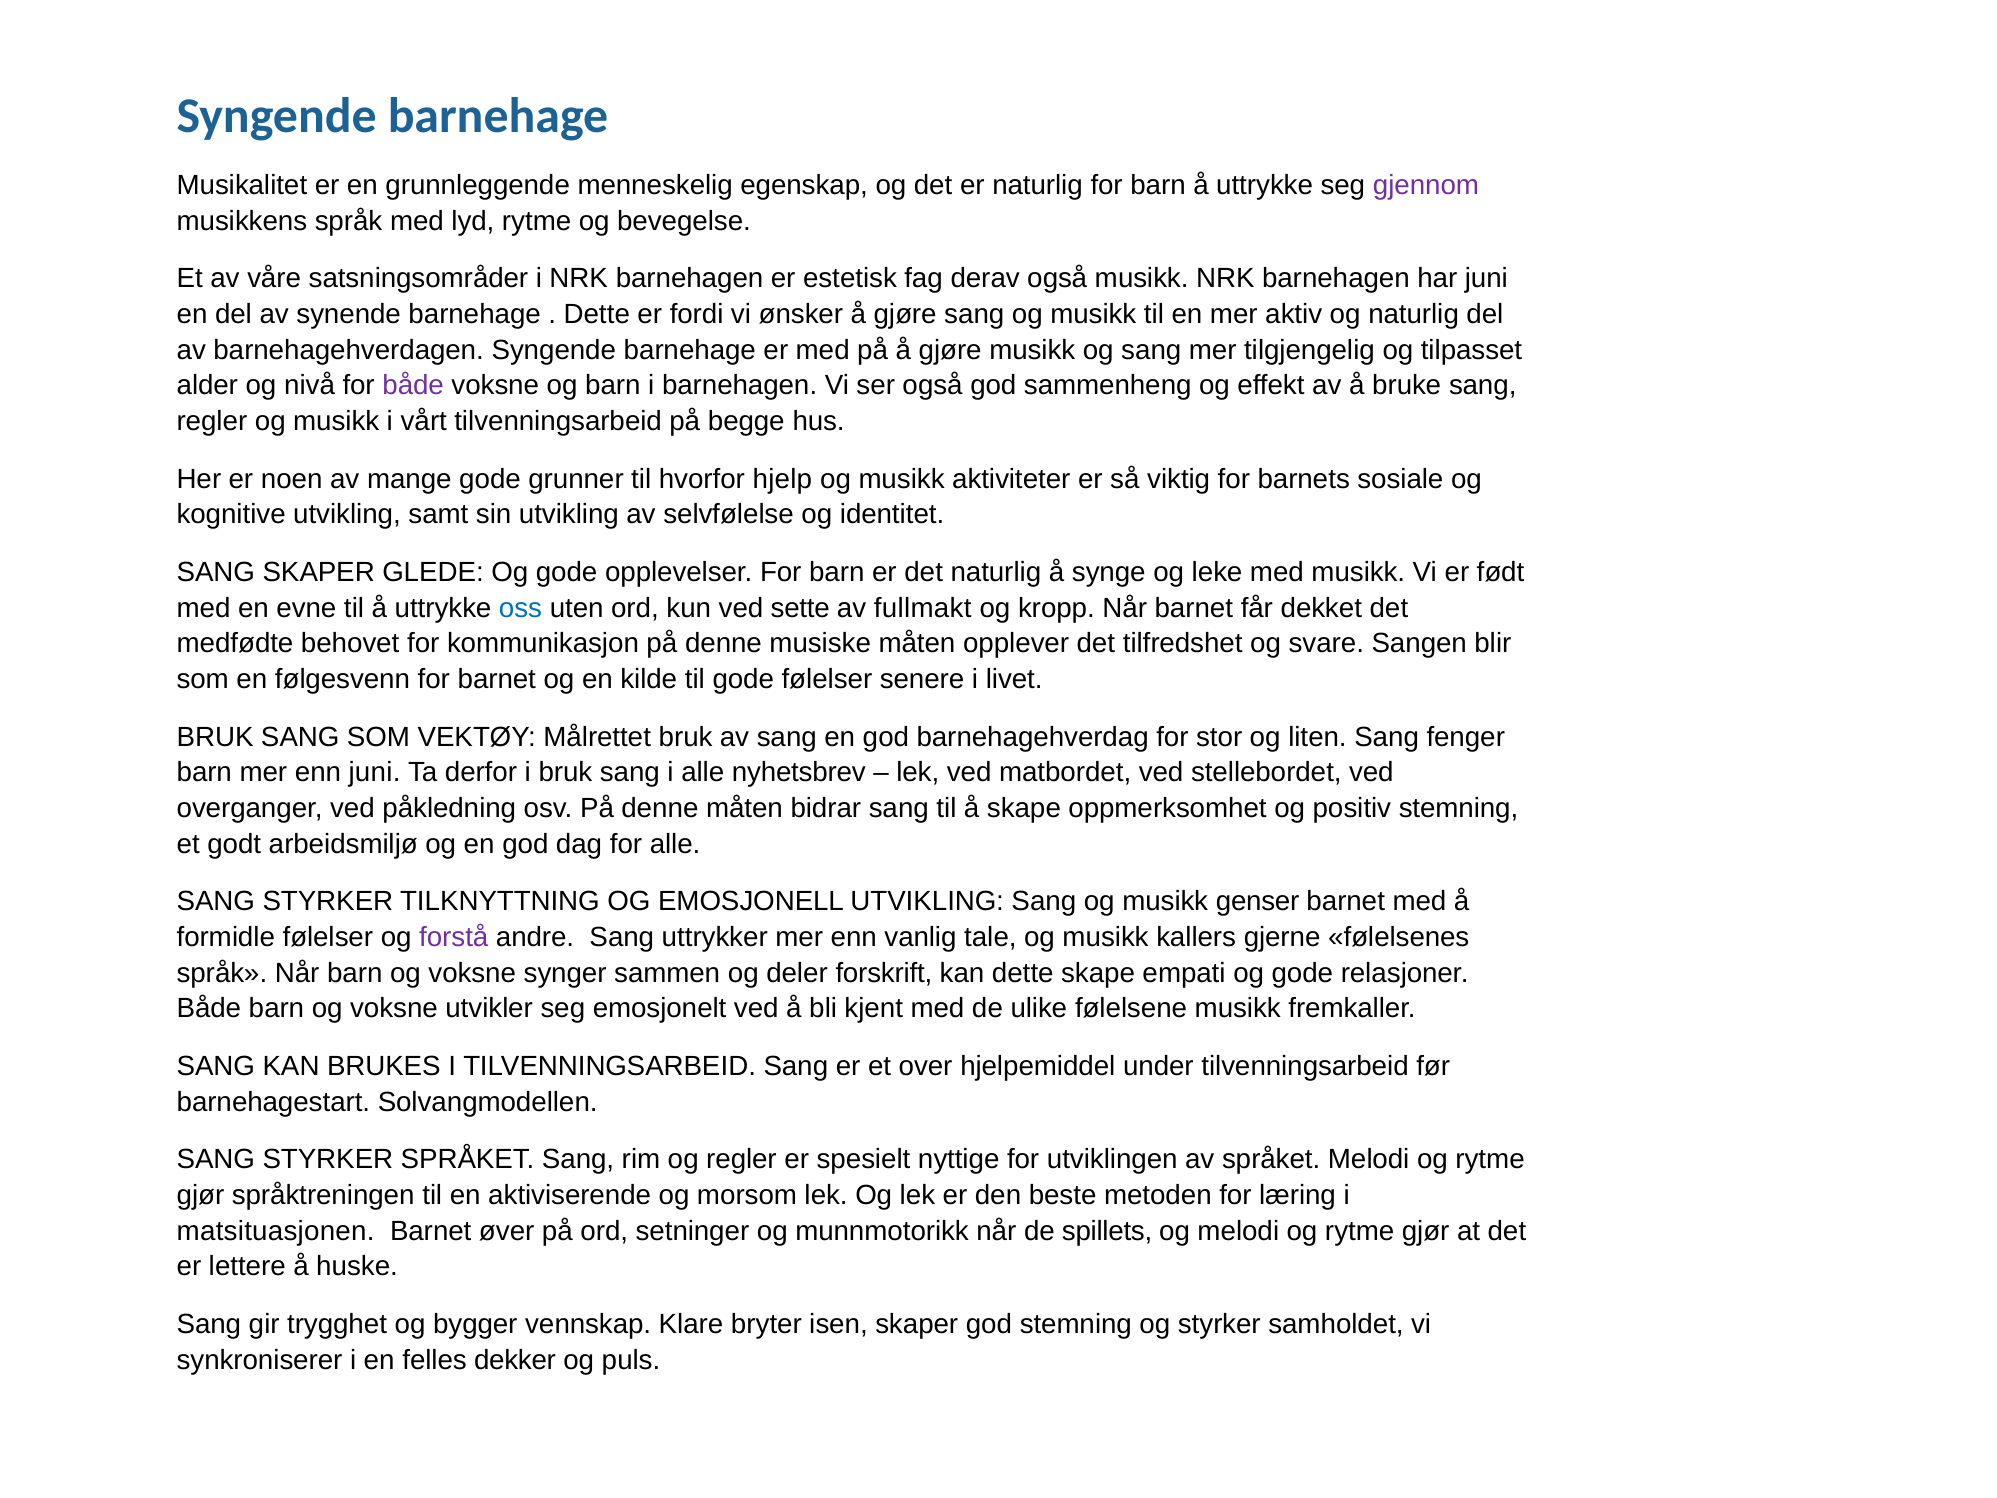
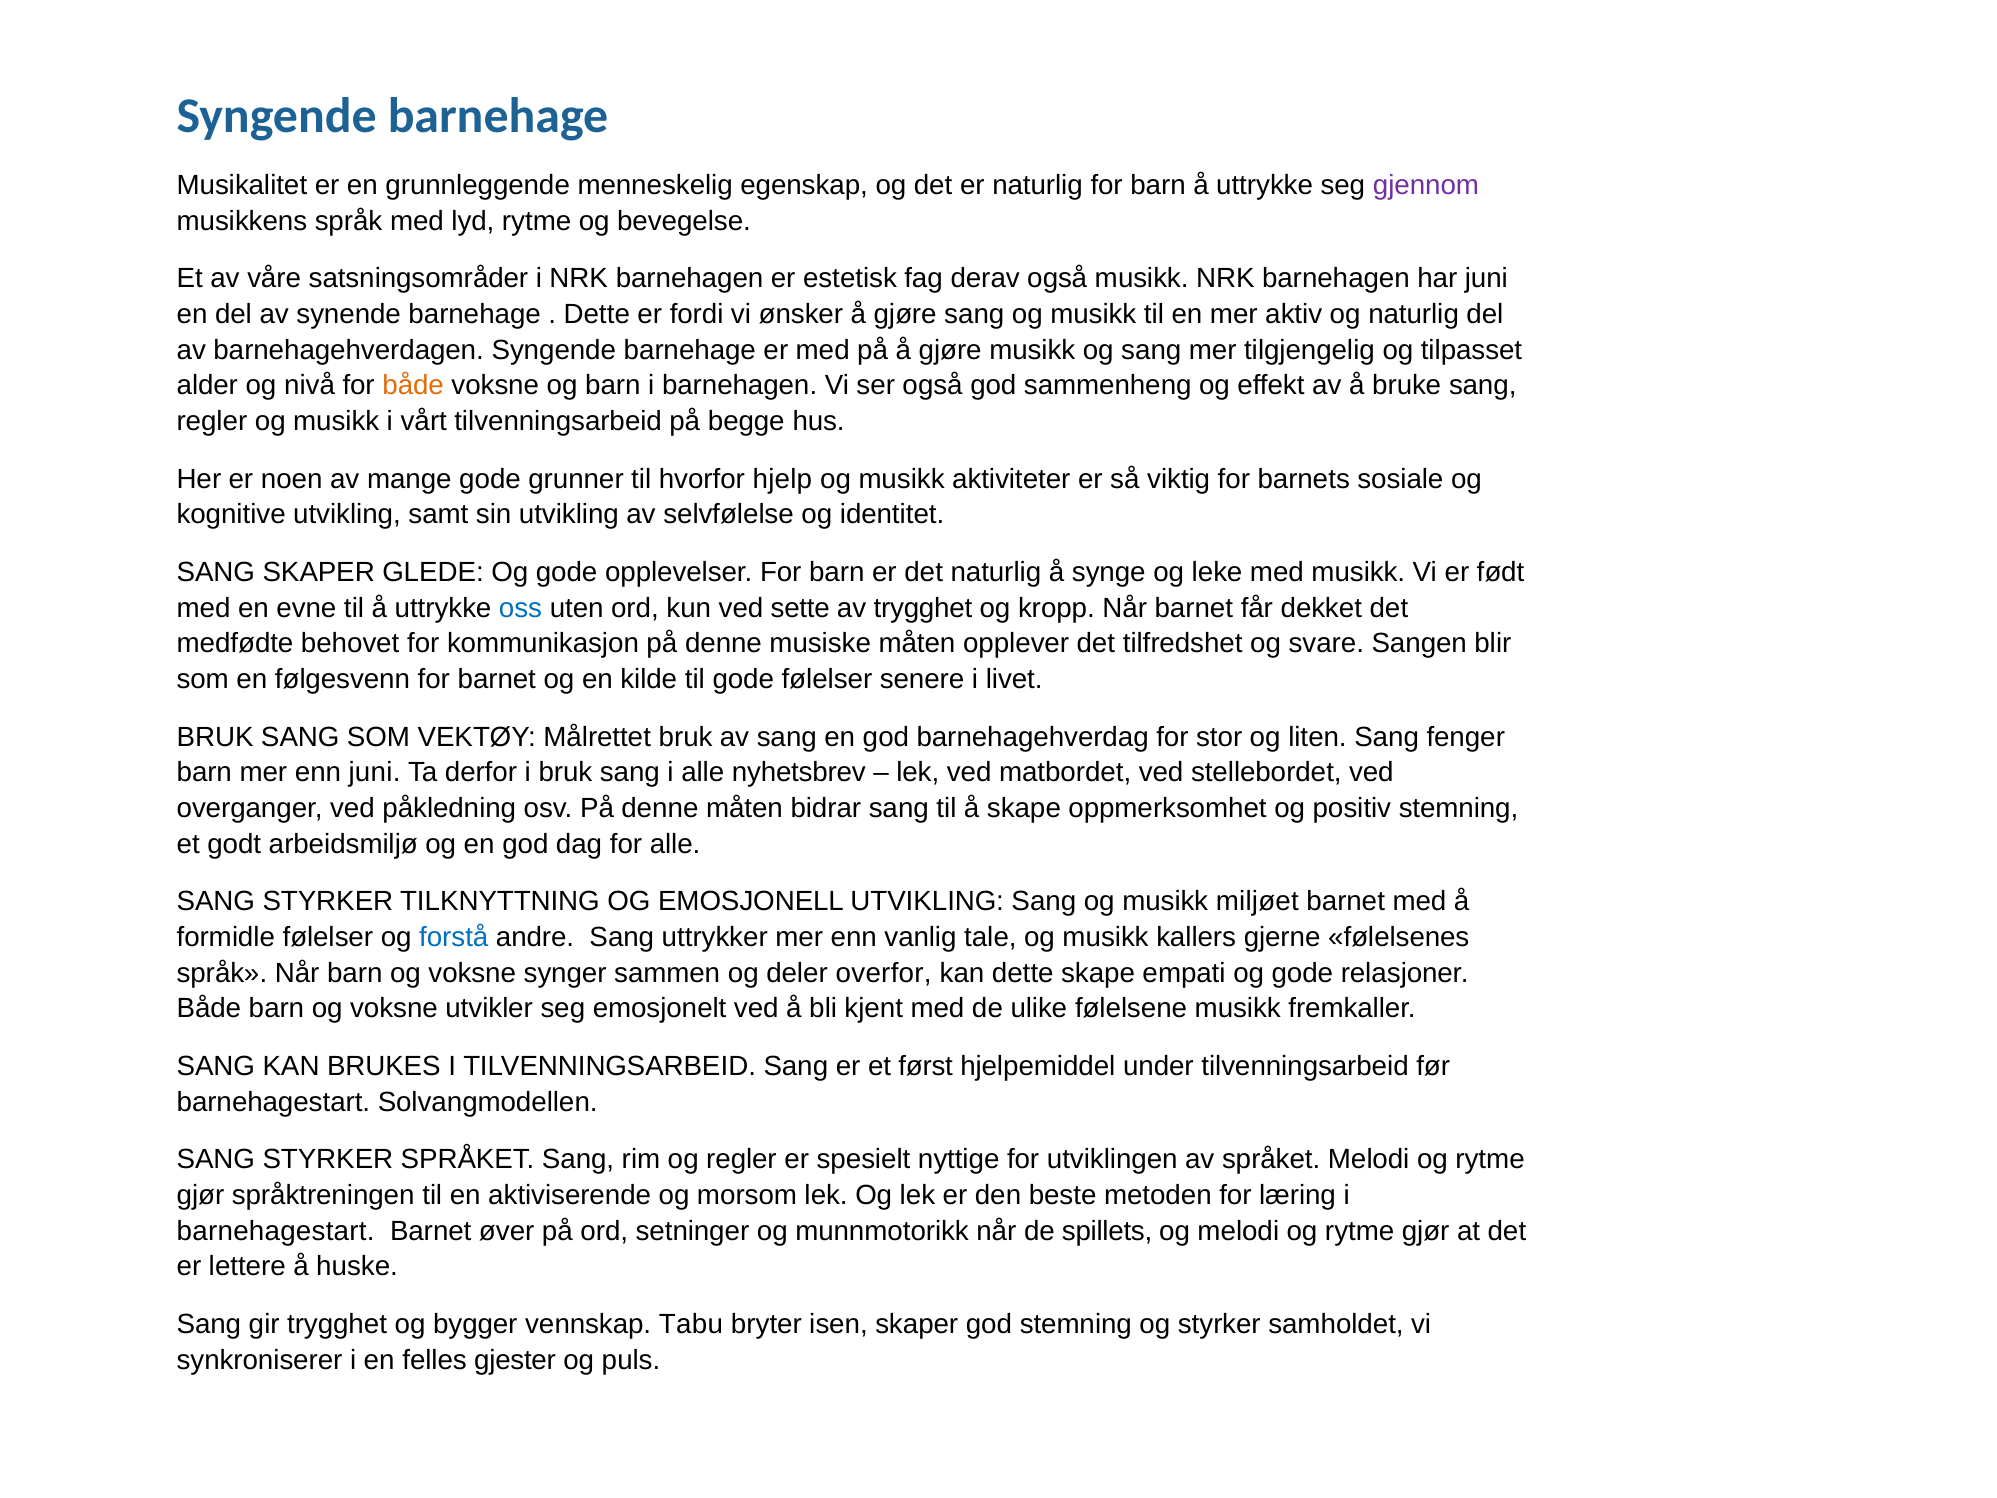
både colour: purple -> orange (413, 386)
av fullmakt: fullmakt -> trygghet (923, 608)
genser: genser -> miljøet (1257, 902)
forstå colour: purple -> blue (454, 937)
forskrift: forskrift -> overfor (884, 973)
over: over -> først (926, 1066)
matsituasjonen: matsituasjonen -> barnehagestart (276, 1231)
Klare: Klare -> Tabu (691, 1324)
dekker: dekker -> gjester (515, 1360)
